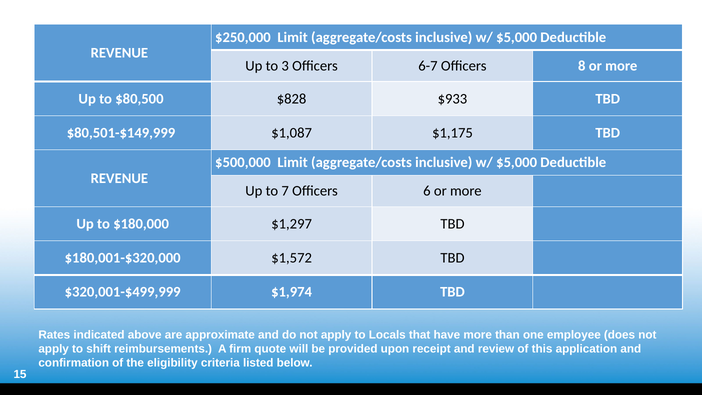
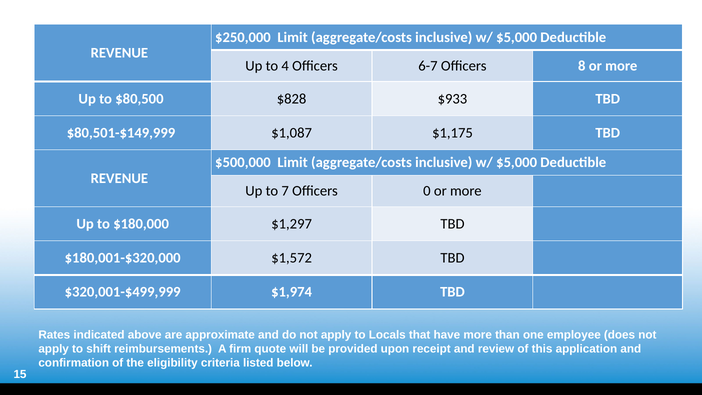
3: 3 -> 4 (285, 66)
6: 6 -> 0 (427, 191)
